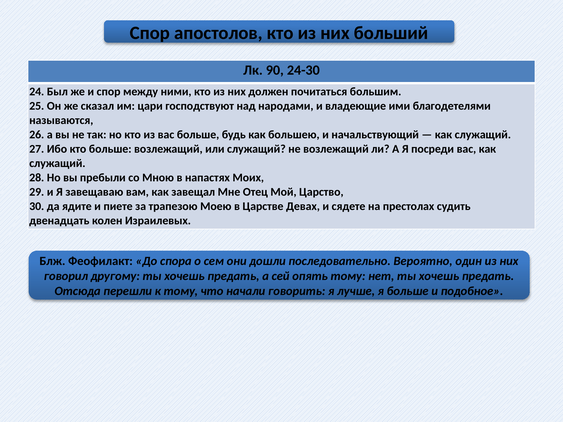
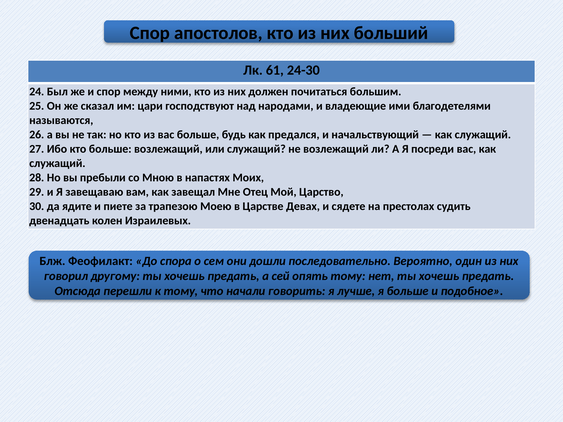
90: 90 -> 61 (275, 70)
большею: большею -> предался (294, 135)
